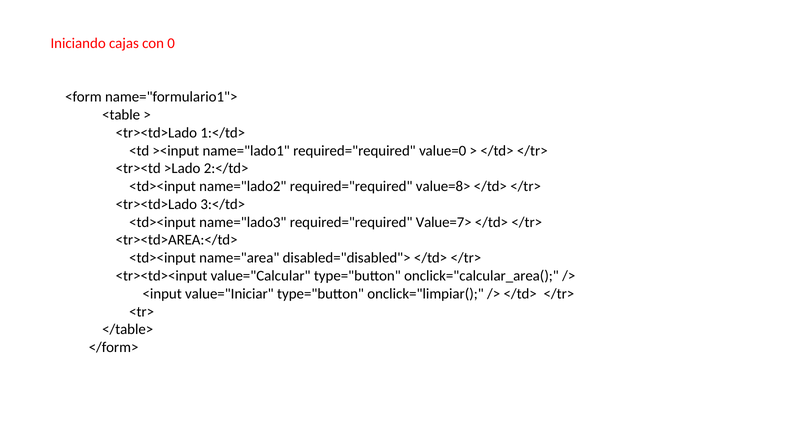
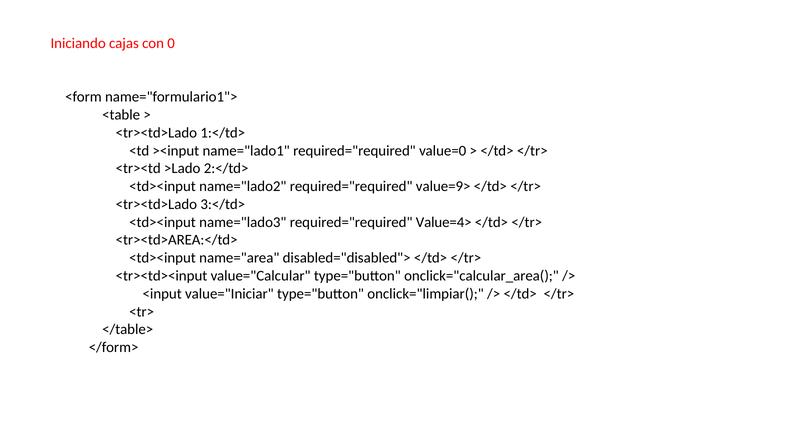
value=8>: value=8> -> value=9> (443, 186)
Value=7>: Value=7> -> Value=4> (444, 222)
